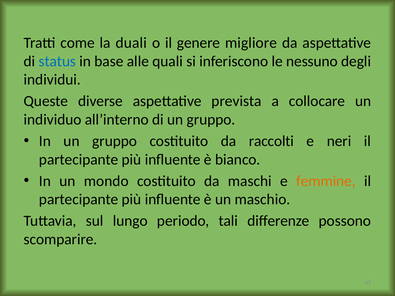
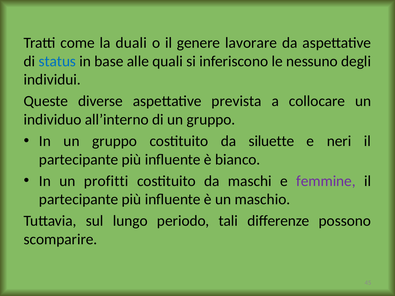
migliore: migliore -> lavorare (251, 43)
raccolti: raccolti -> siluette (271, 141)
mondo: mondo -> profitti (106, 181)
femmine colour: orange -> purple (326, 181)
